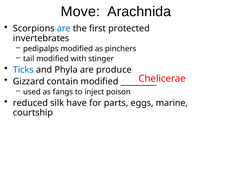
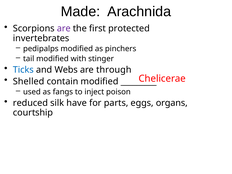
Move: Move -> Made (80, 12)
are colour: blue -> purple (64, 28)
Phyla: Phyla -> Webs (66, 70)
produce: produce -> through (114, 70)
Gizzard: Gizzard -> Shelled (29, 81)
marine: marine -> organs (172, 103)
